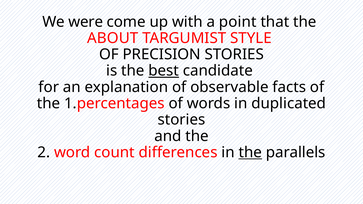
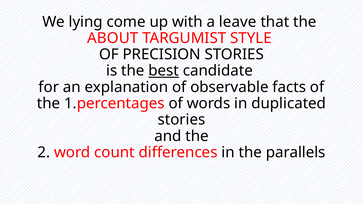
were: were -> lying (86, 22)
point: point -> leave (238, 22)
the underline: present -> none (250, 152)
